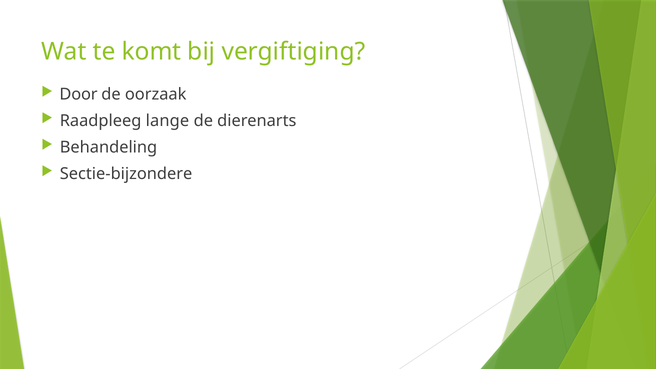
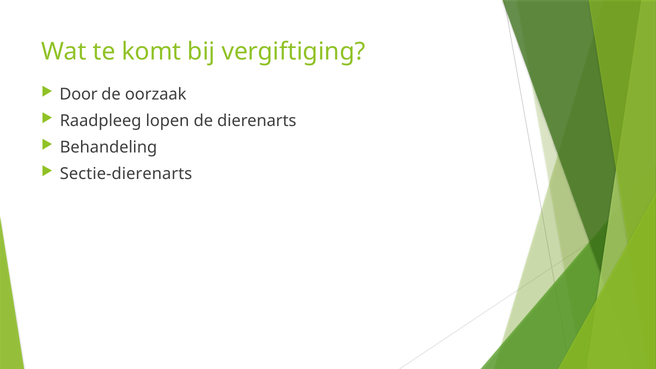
lange: lange -> lopen (168, 121)
Sectie-bijzondere: Sectie-bijzondere -> Sectie-dierenarts (126, 174)
